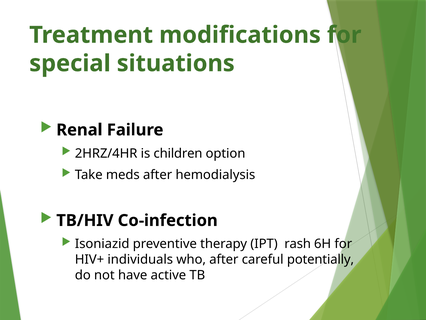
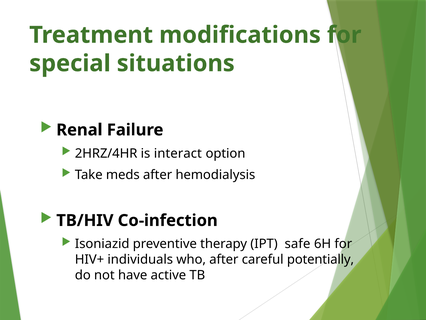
children: children -> interact (178, 153)
rash: rash -> safe (297, 244)
